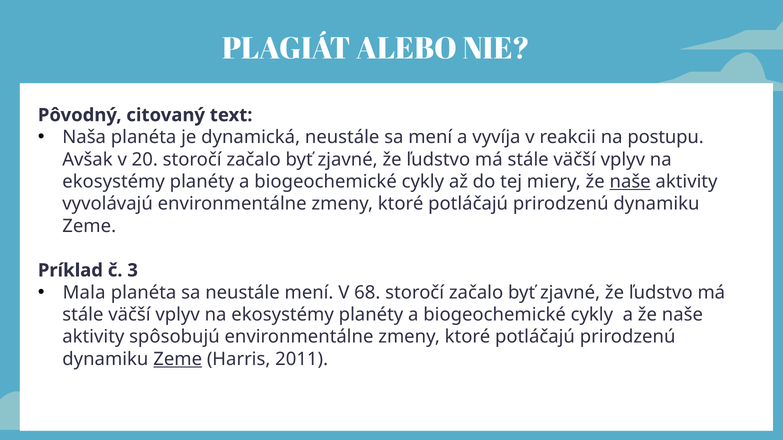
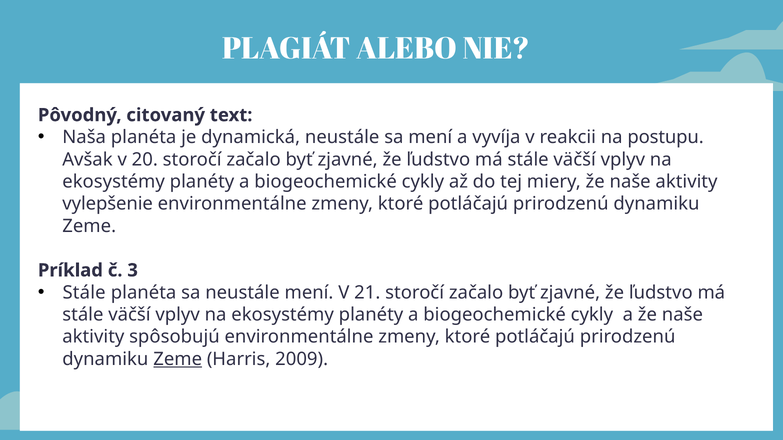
naše underline: present -> none (630, 182)
vyvolávajú: vyvolávajú -> vylepšenie (108, 204)
Mala: Mala -> Stále (84, 293)
68: 68 -> 21 (367, 293)
2011: 2011 -> 2009 (302, 359)
